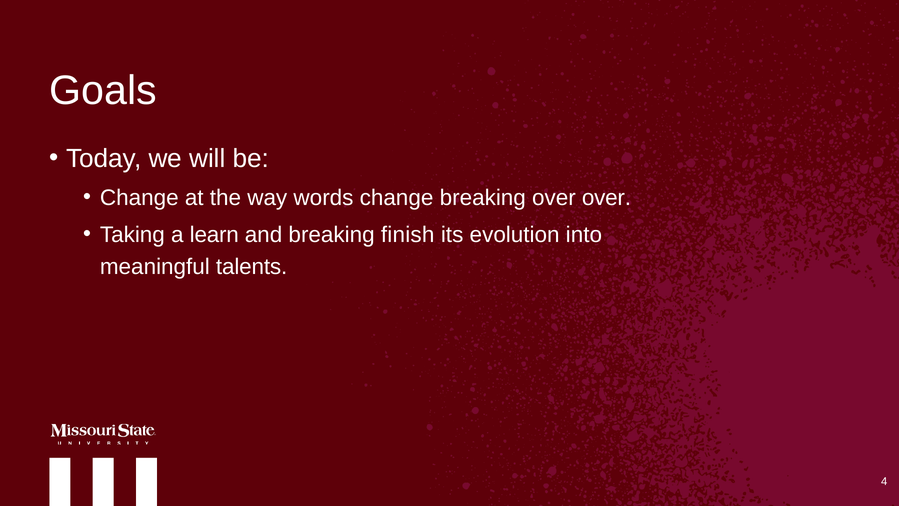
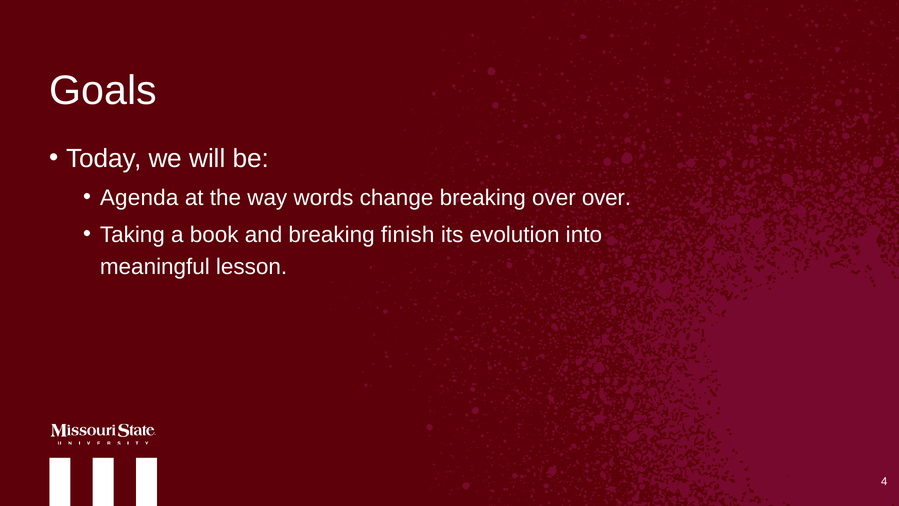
Change: Change -> Agenda (139, 198)
learn: learn -> book (214, 235)
talents: talents -> lesson (252, 267)
